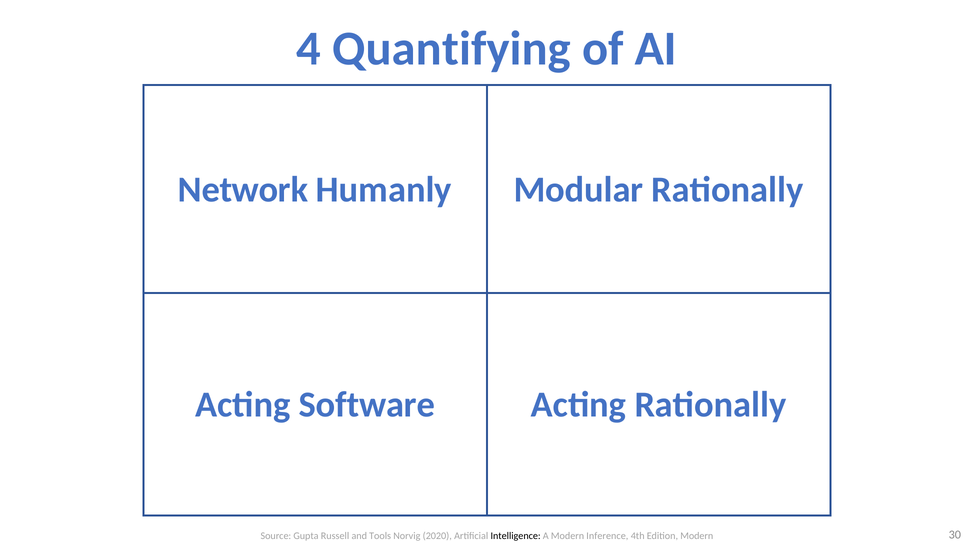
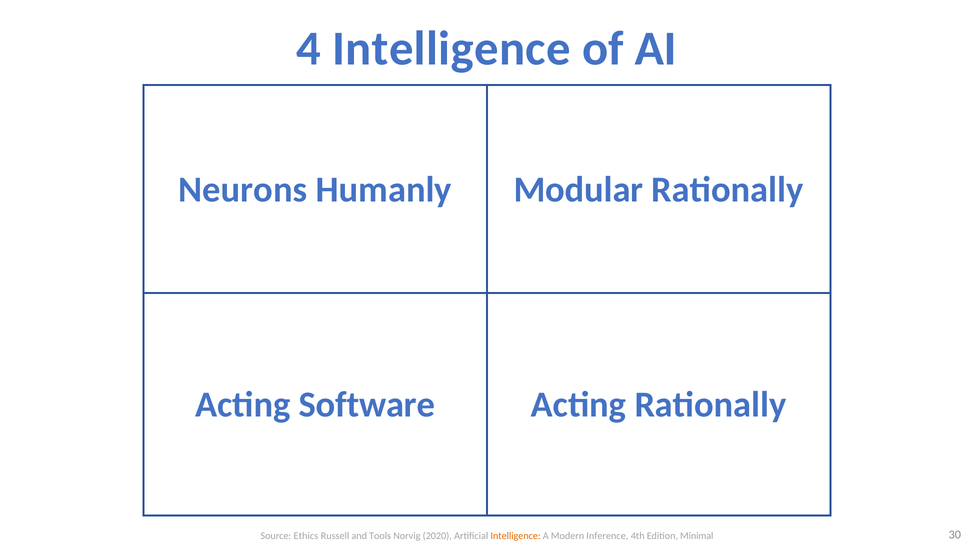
4 Quantifying: Quantifying -> Intelligence (451, 49)
Network: Network -> Neurons (243, 189)
Gupta: Gupta -> Ethics (306, 536)
Intelligence colour: black -> orange (516, 536)
Edition Modern: Modern -> Minimal (697, 536)
